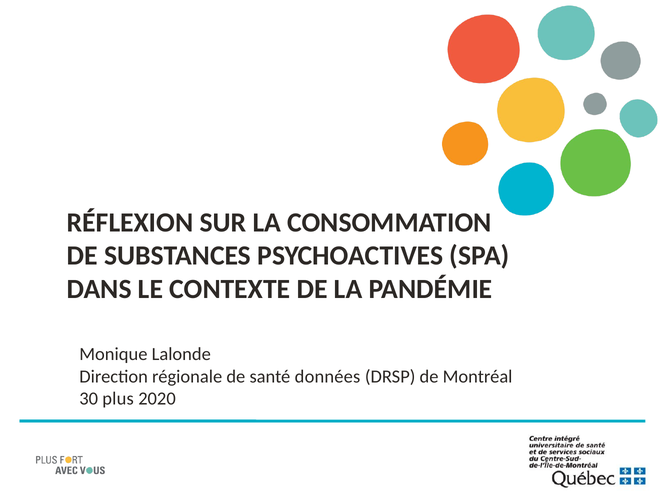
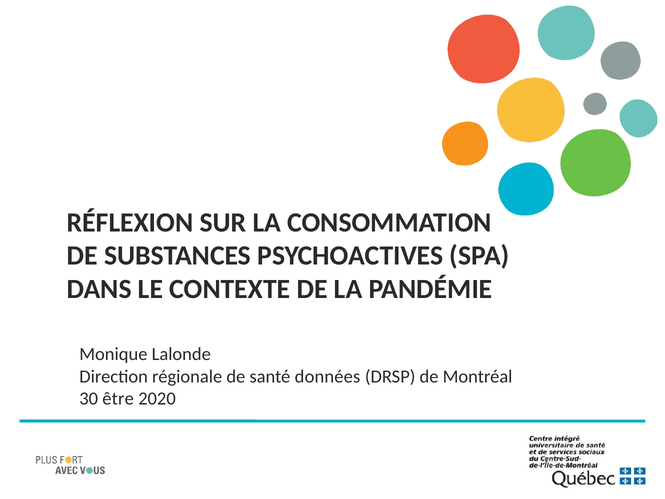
plus: plus -> être (118, 398)
